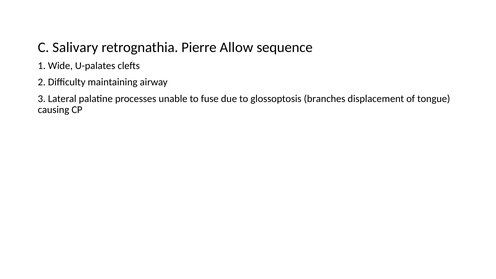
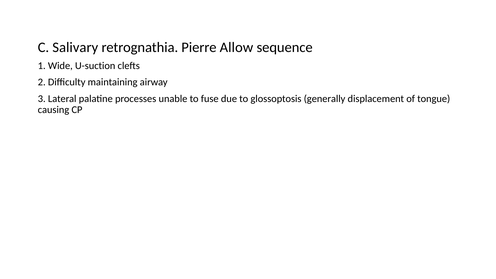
U-palates: U-palates -> U-suction (95, 66)
branches: branches -> generally (325, 99)
